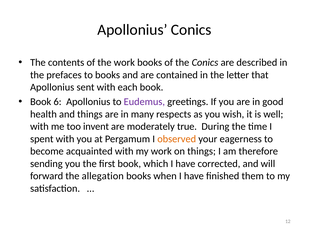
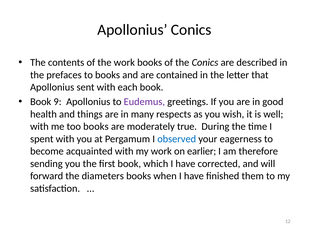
6: 6 -> 9 (58, 102)
too invent: invent -> books (96, 126)
observed colour: orange -> blue (177, 139)
on things: things -> earlier (202, 151)
allegation: allegation -> diameters (103, 176)
